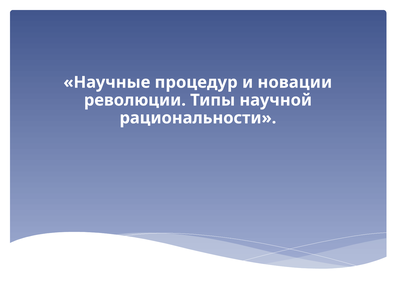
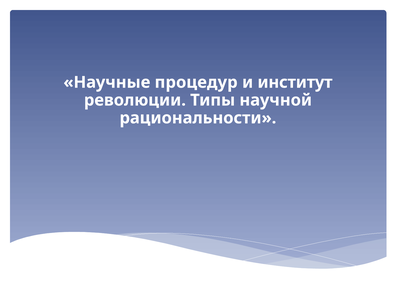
новации: новации -> институт (295, 82)
